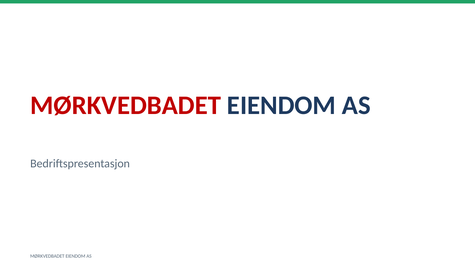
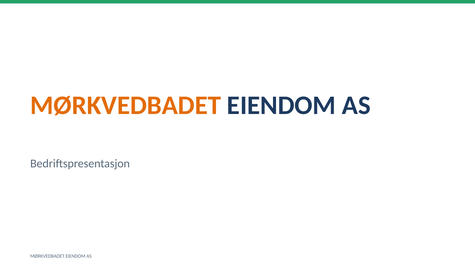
MØRKVEDBADET colour: red -> orange (126, 105)
